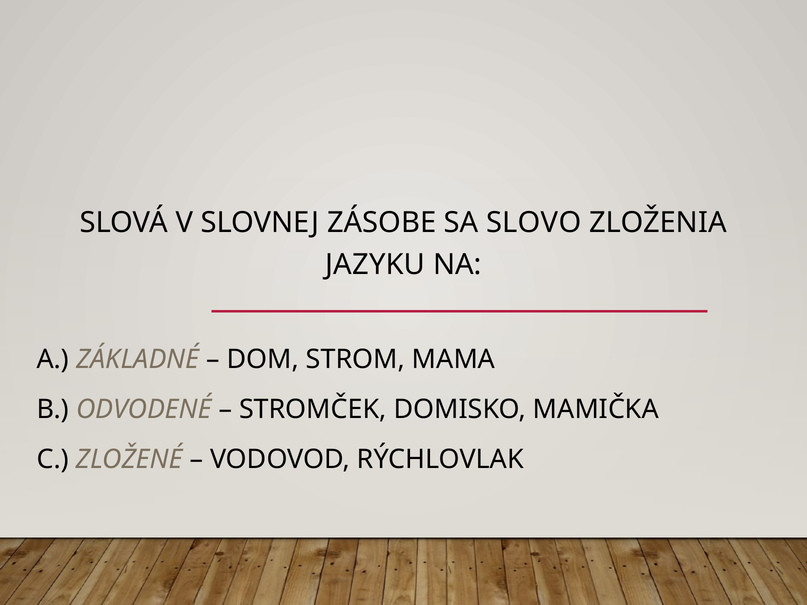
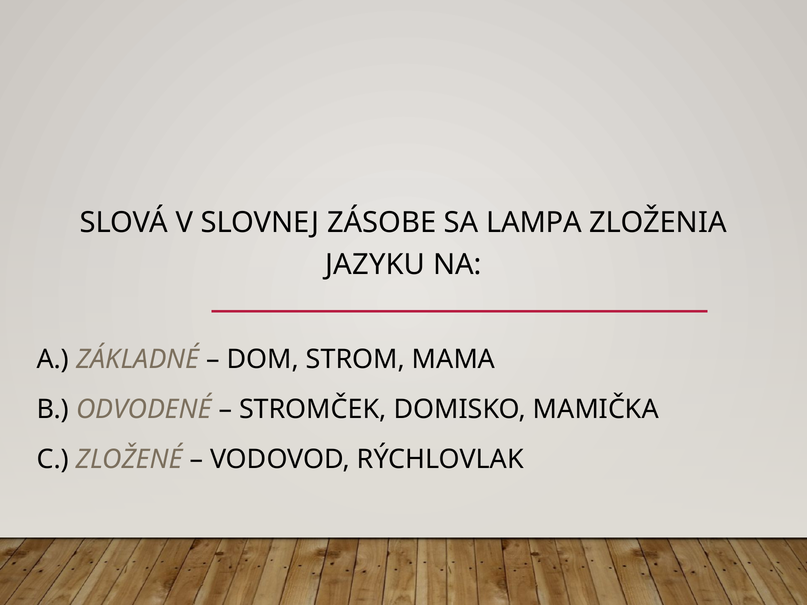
SLOVO: SLOVO -> LAMPA (534, 223)
